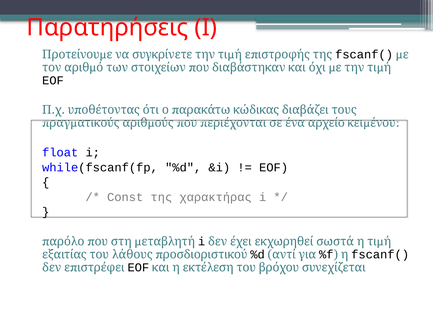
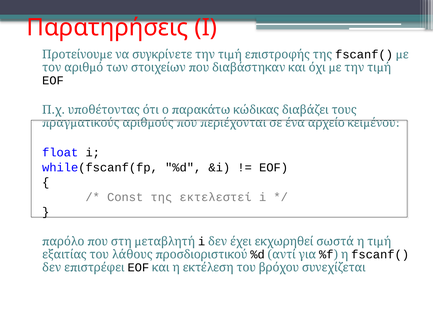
χαρακτήρας: χαρακτήρας -> εκτελεστεί (216, 197)
